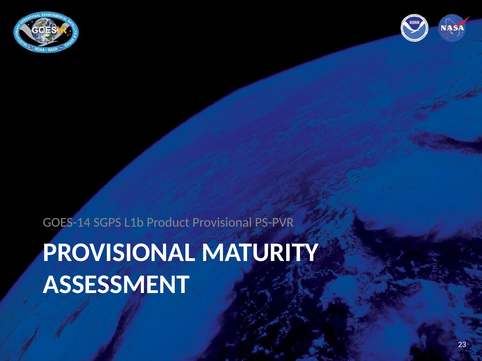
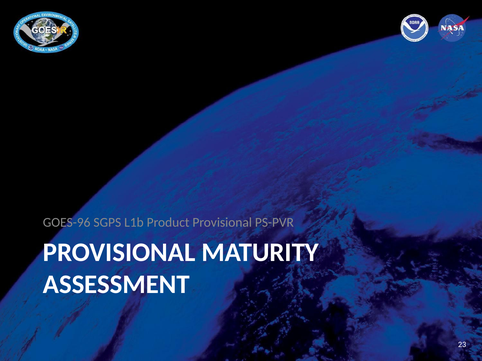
GOES-14: GOES-14 -> GOES-96 (67, 223)
